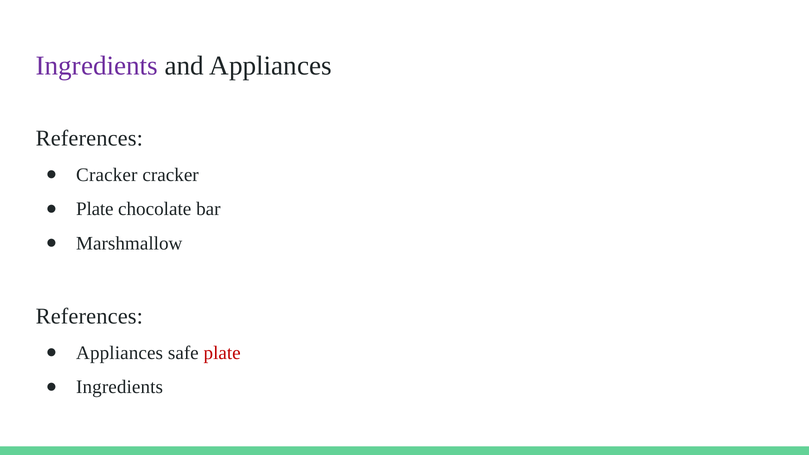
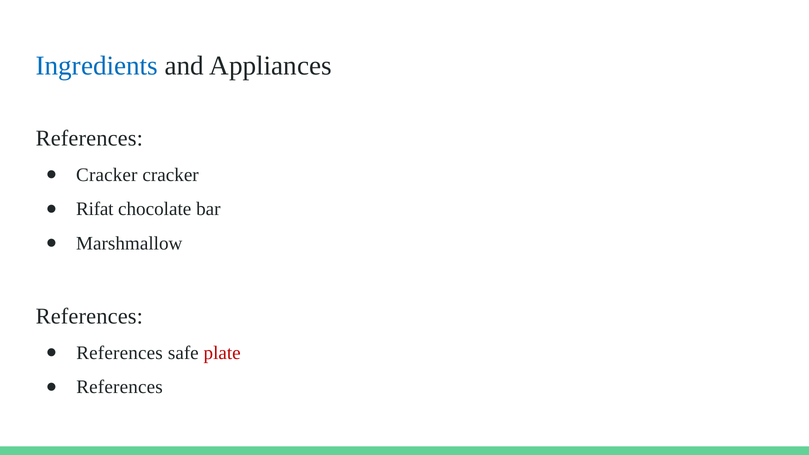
Ingredients colour: purple -> blue (97, 66)
Plate: Plate -> Rifat (95, 209)
Appliances: Appliances -> References (120, 353)
Ingredients: Ingredients -> References (120, 387)
